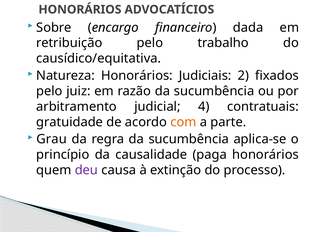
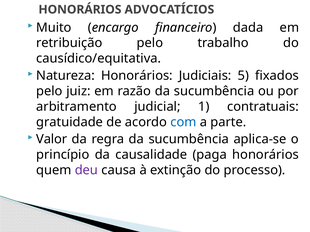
Sobre: Sobre -> Muito (54, 28)
2: 2 -> 5 (243, 76)
4: 4 -> 1 (204, 107)
com colour: orange -> blue (183, 122)
Grau: Grau -> Valor (52, 140)
